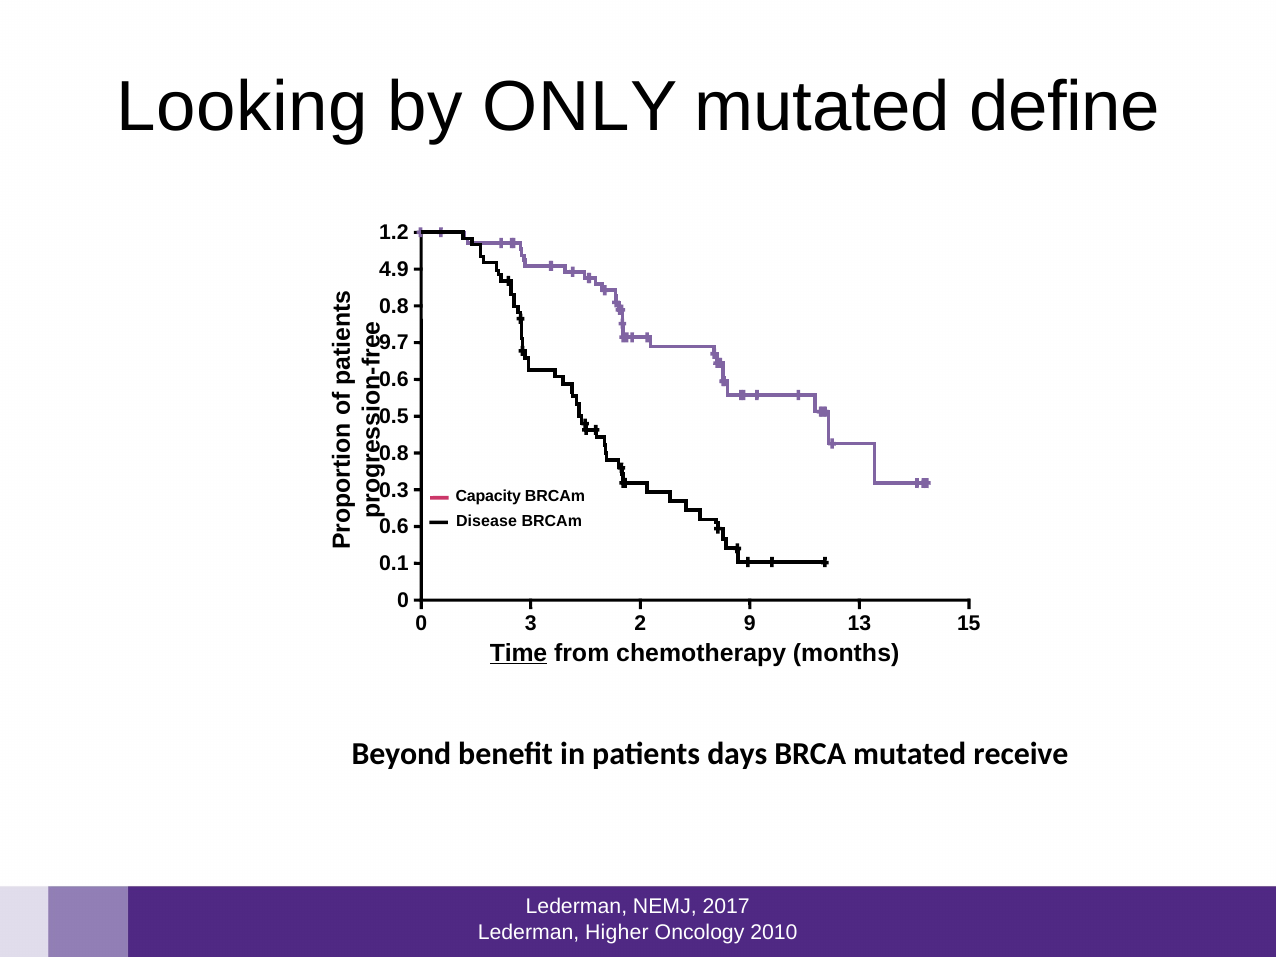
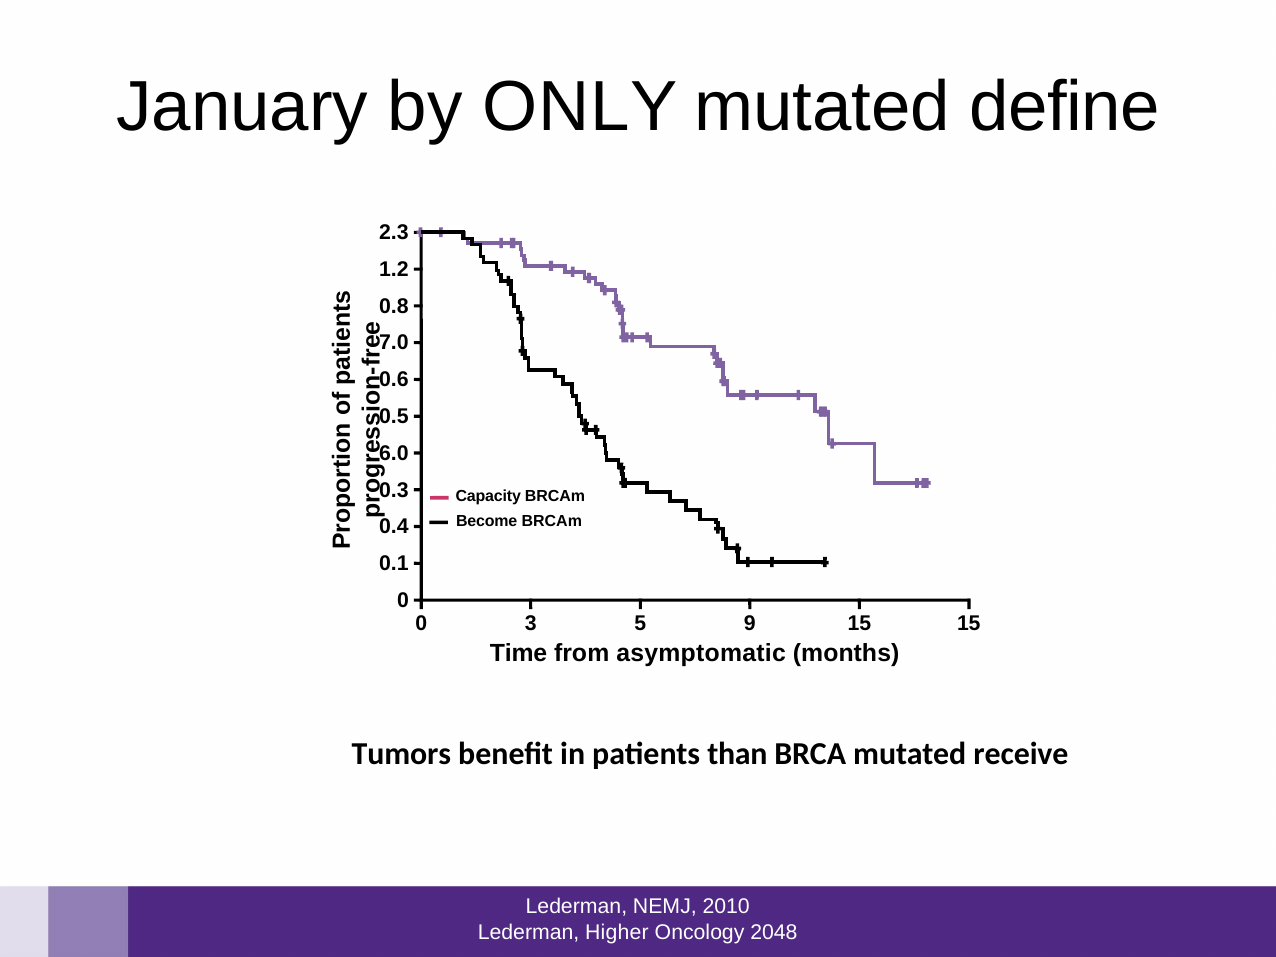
Looking: Looking -> January (242, 107)
1.2: 1.2 -> 2.3 (394, 233)
4.9: 4.9 -> 1.2 (394, 269)
9.7: 9.7 -> 7.0 (394, 343)
0.8: 0.8 -> 6.0 (394, 453)
Disease: Disease -> Become (487, 521)
0.6: 0.6 -> 0.4 (394, 527)
2: 2 -> 5 (640, 623)
9 13: 13 -> 15 (859, 623)
Time underline: present -> none (519, 653)
chemotherapy: chemotherapy -> asymptomatic (701, 653)
Beyond: Beyond -> Tumors (401, 754)
days: days -> than (737, 754)
2017: 2017 -> 2010 (726, 907)
2010: 2010 -> 2048 (774, 932)
